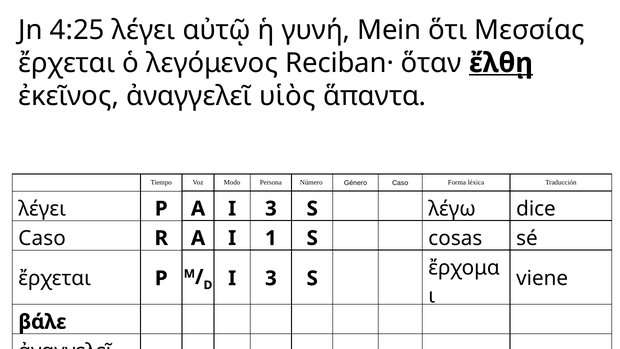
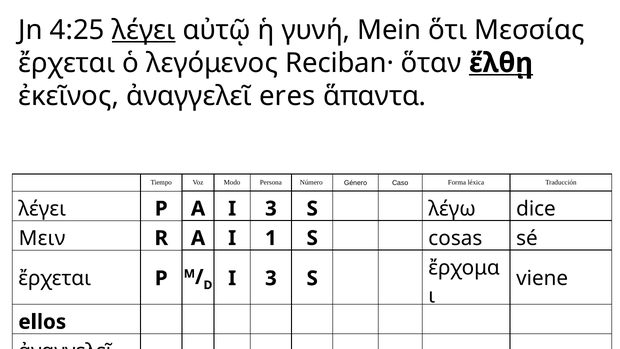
λέγει underline: none -> present (144, 30)
υἱὸς: υἱὸς -> eres (287, 96)
Caso: Caso -> Μειν (42, 238)
βάλε: βάλε -> ellos (42, 322)
